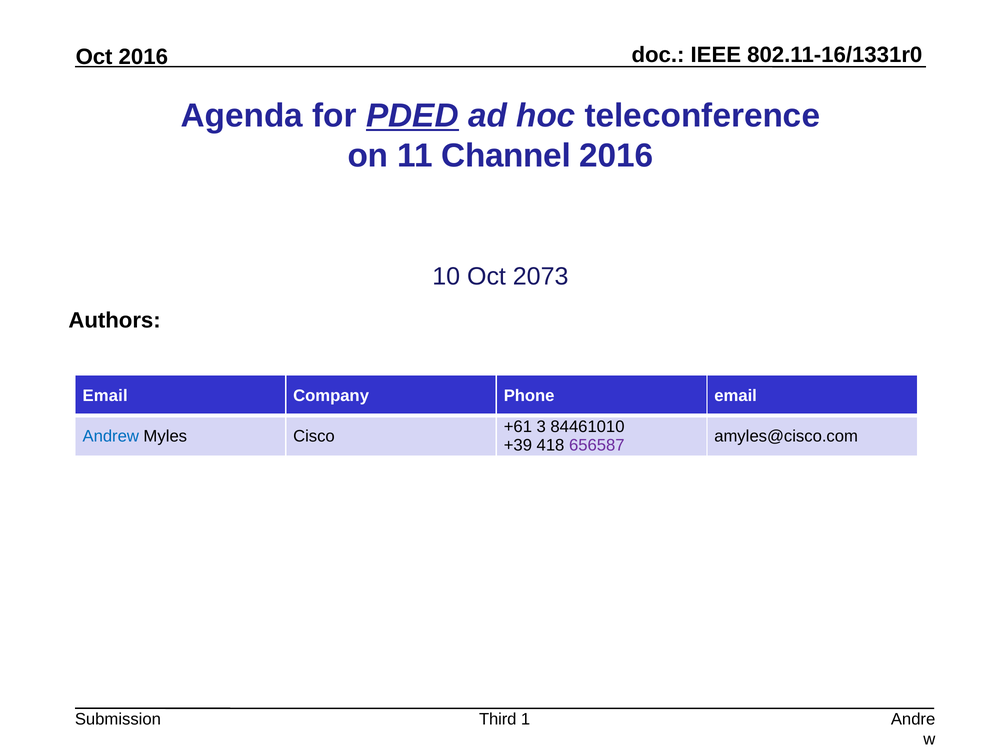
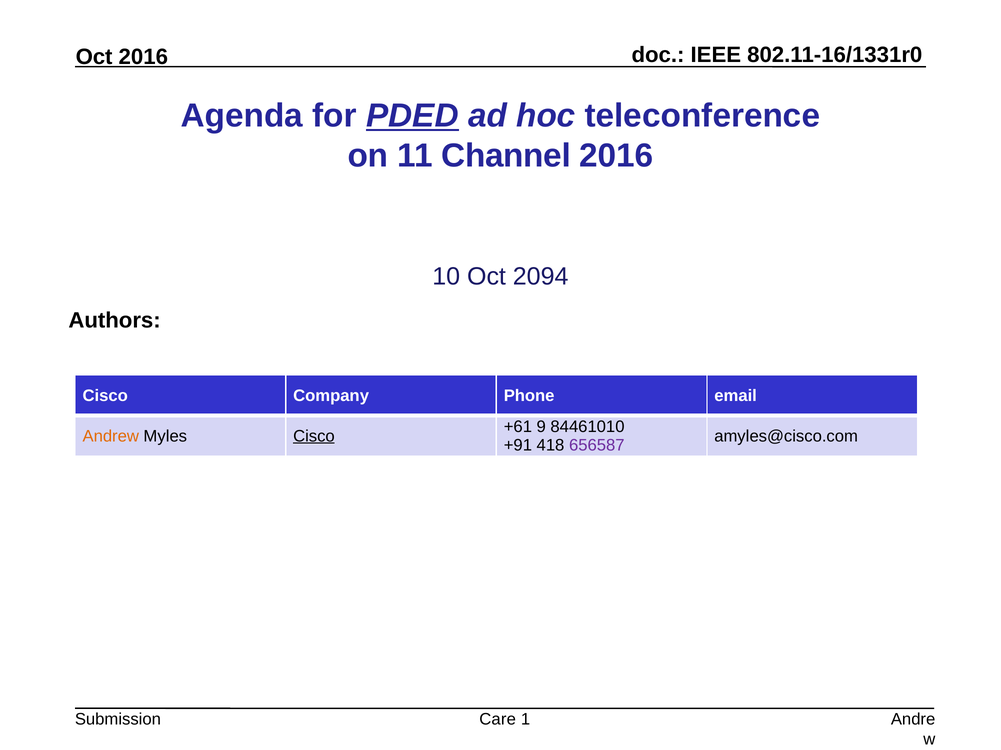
2073: 2073 -> 2094 (541, 277)
Email: Email -> Cisco (105, 396)
3: 3 -> 9 (541, 427)
Andrew colour: blue -> orange (111, 437)
Cisco underline: none -> present (314, 437)
+39: +39 -> +91 (518, 446)
Third: Third -> Care (498, 720)
